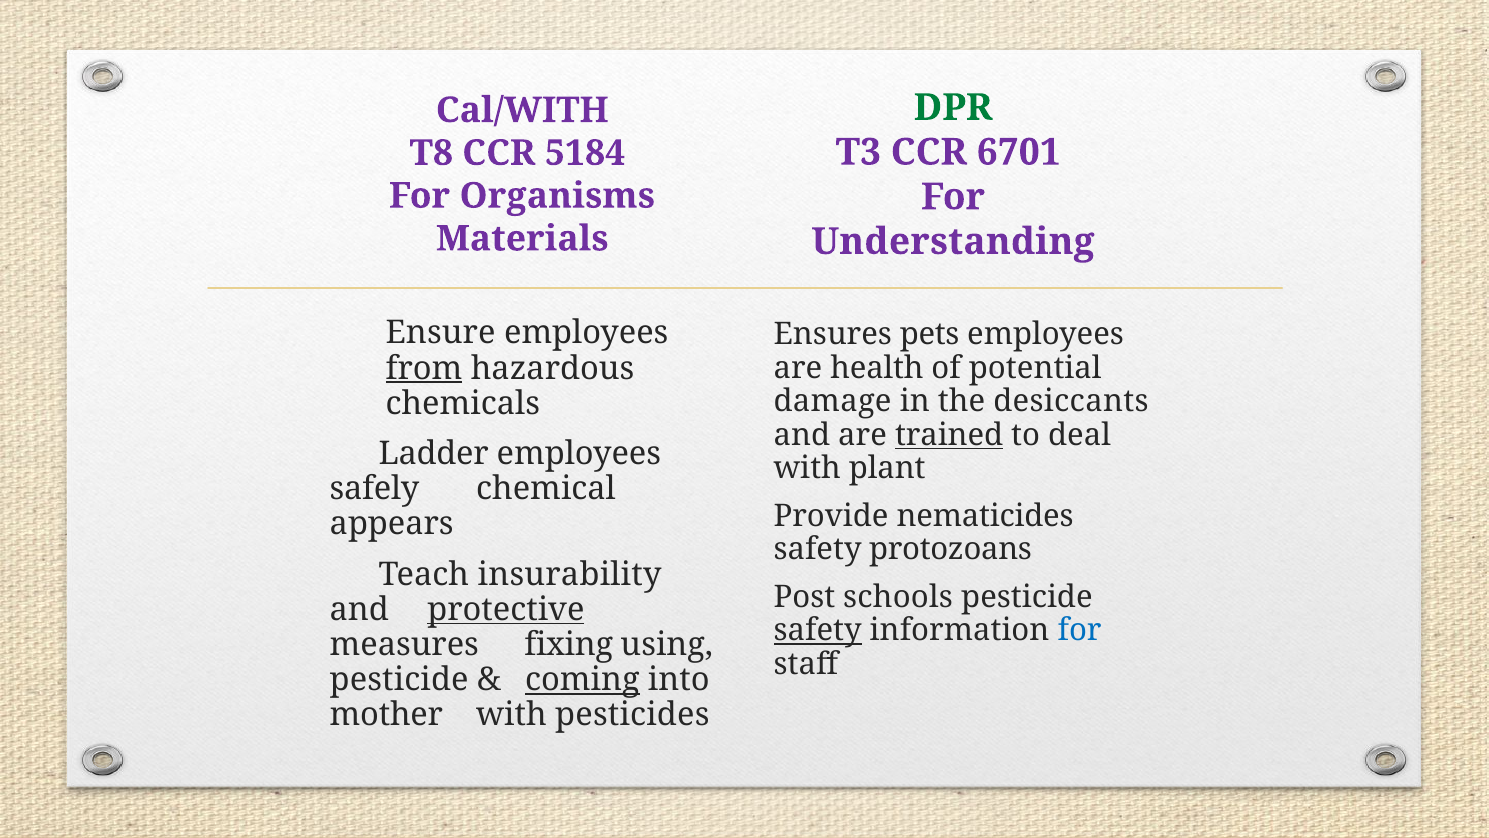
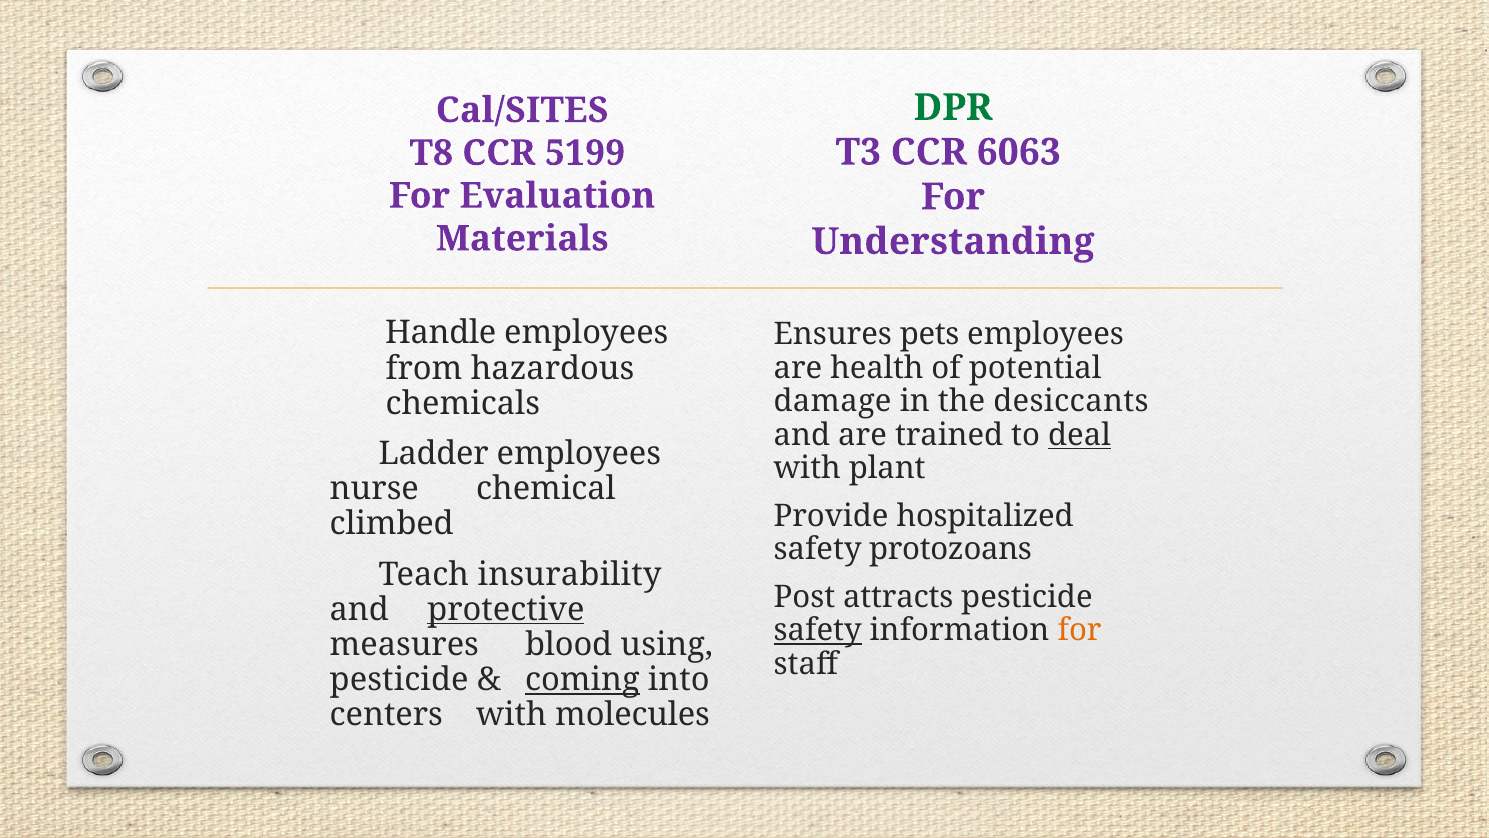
Cal/WITH: Cal/WITH -> Cal/SITES (522, 110)
6701: 6701 -> 6063 (1019, 152)
5184: 5184 -> 5199 (585, 153)
Organisms: Organisms -> Evaluation (557, 196)
Ensure: Ensure -> Handle (441, 333)
from underline: present -> none (424, 368)
trained underline: present -> none (949, 435)
deal underline: none -> present (1080, 435)
safely: safely -> nurse (374, 489)
nematicides: nematicides -> hospitalized (985, 516)
appears: appears -> climbed (392, 524)
schools: schools -> attracts (898, 597)
for colour: blue -> orange (1080, 630)
fixing: fixing -> blood (569, 644)
mother: mother -> centers (386, 715)
pesticides: pesticides -> molecules (633, 715)
